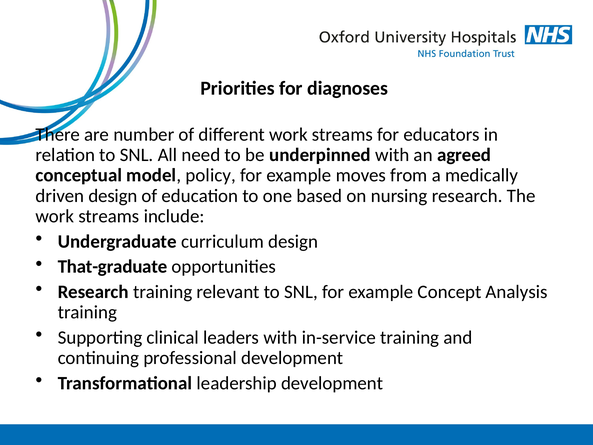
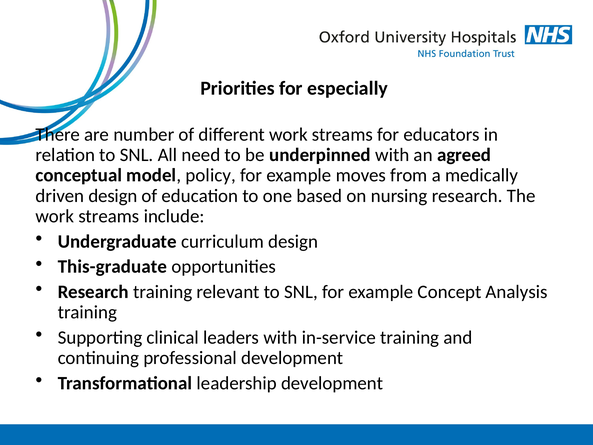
diagnoses: diagnoses -> especially (348, 88)
That-graduate: That-graduate -> This-graduate (112, 267)
